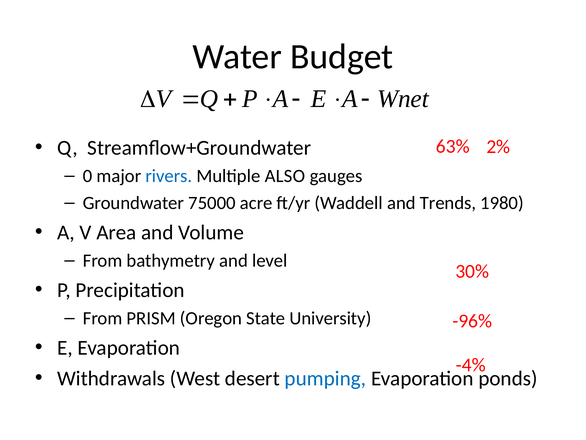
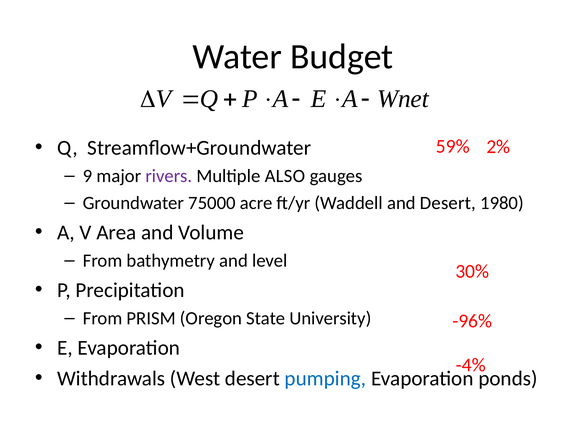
63%: 63% -> 59% (453, 146)
0: 0 -> 9 (88, 176)
rivers colour: blue -> purple (169, 176)
and Trends: Trends -> Desert (448, 203)
